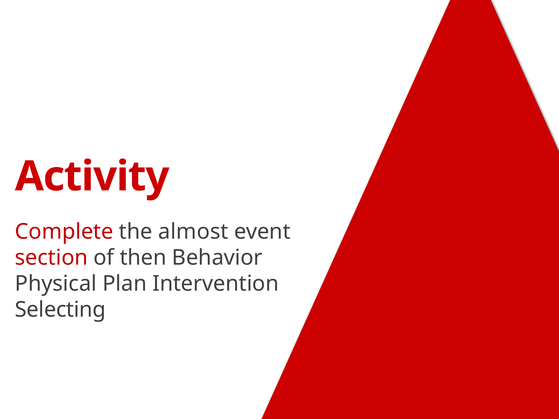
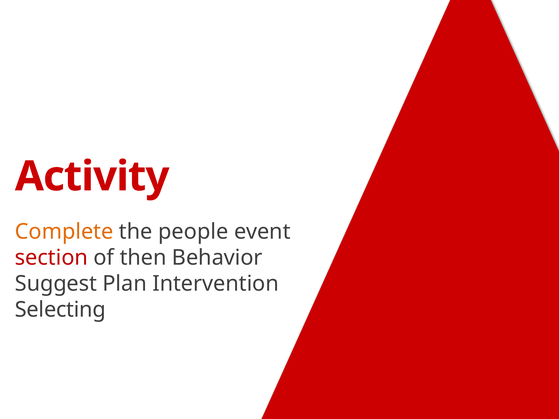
Complete colour: red -> orange (64, 232)
almost: almost -> people (193, 232)
Physical: Physical -> Suggest (56, 284)
